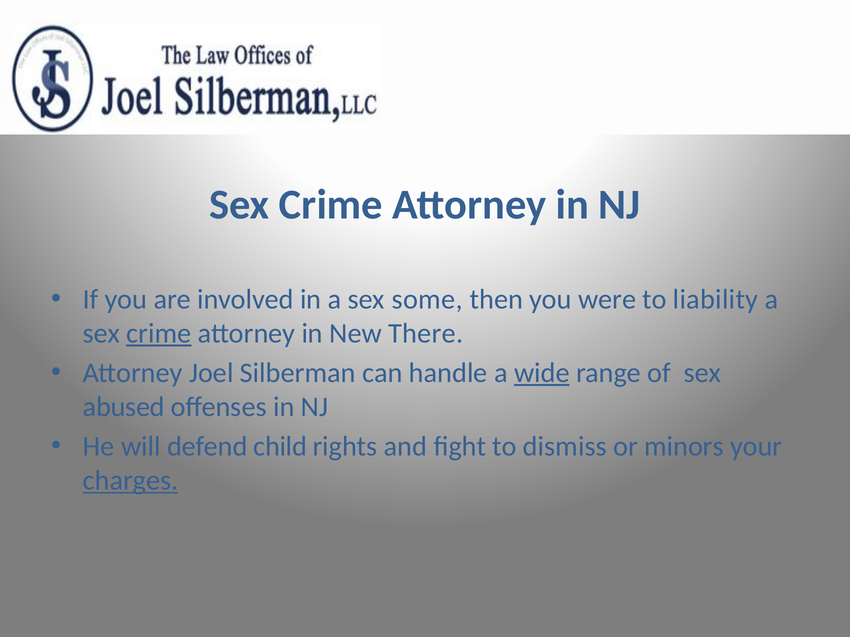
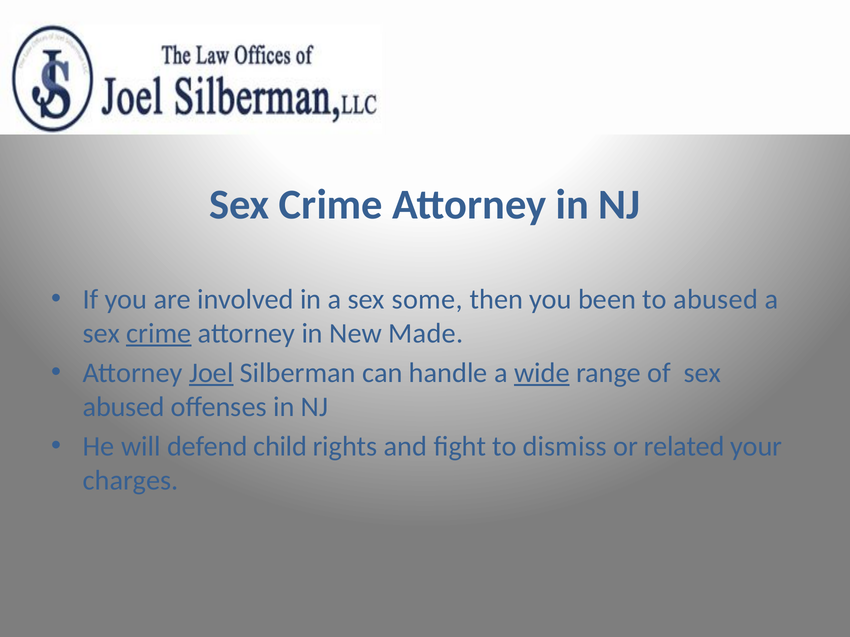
were: were -> been (607, 299)
to liability: liability -> abused (716, 299)
There: There -> Made (426, 333)
Joel underline: none -> present (211, 373)
minors: minors -> related (684, 447)
charges underline: present -> none (131, 481)
